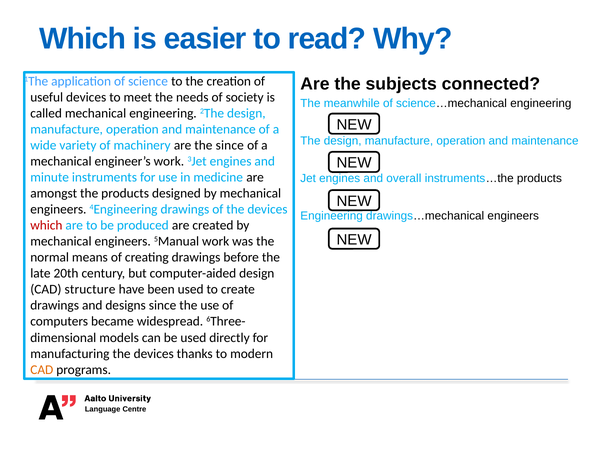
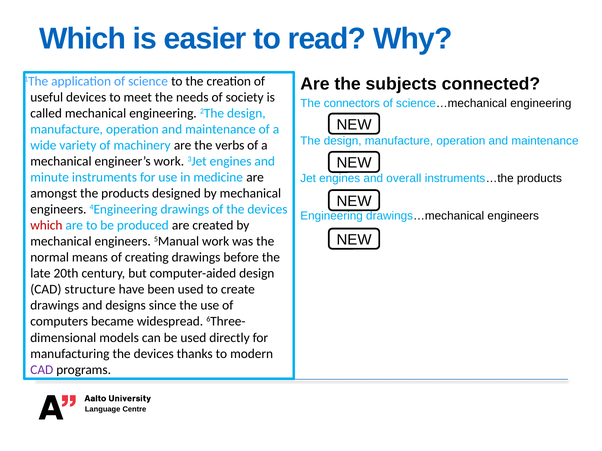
meanwhile: meanwhile -> connectors (352, 104)
the since: since -> verbs (230, 145)
CAD colour: orange -> purple (42, 370)
